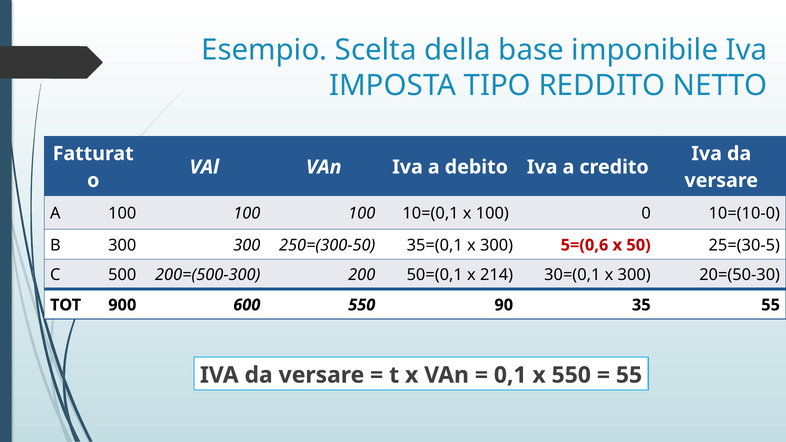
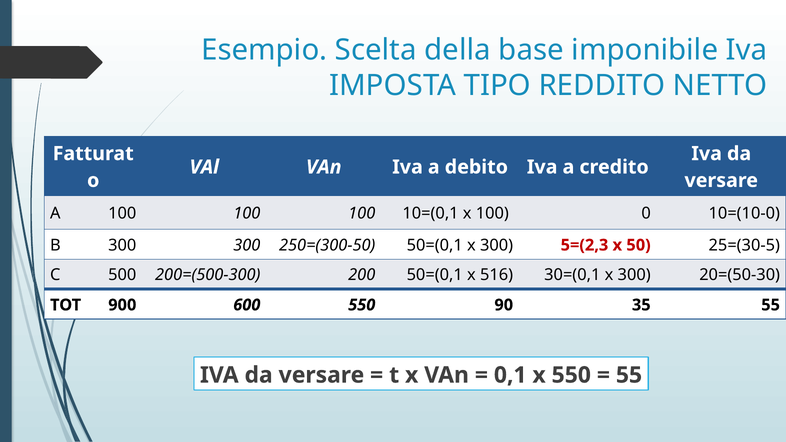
250=(300-50 35=(0,1: 35=(0,1 -> 50=(0,1 (435, 245)
5=(0,6: 5=(0,6 -> 5=(2,3 (584, 245)
214: 214 -> 516 (497, 275)
